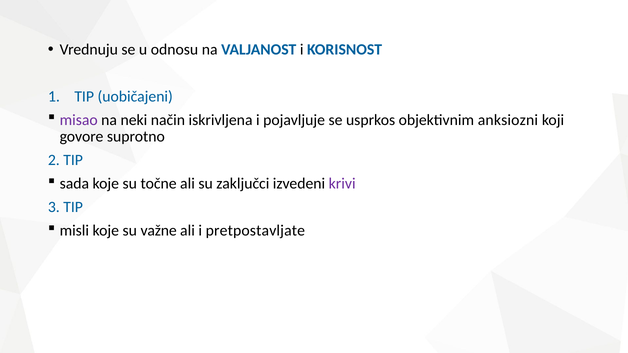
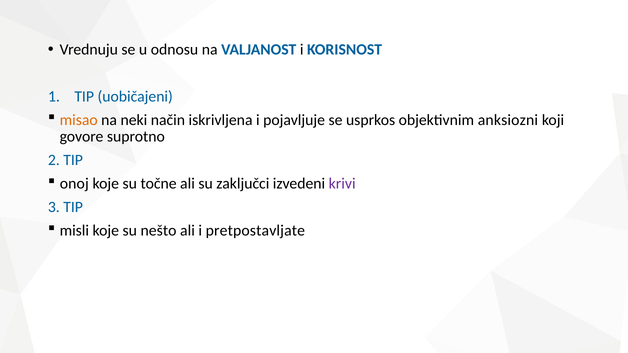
misao colour: purple -> orange (79, 120)
sada: sada -> onoj (74, 184)
važne: važne -> nešto (159, 231)
